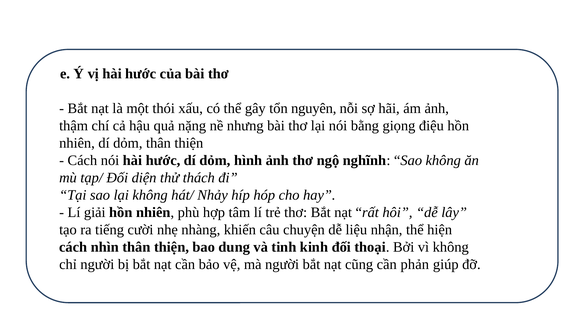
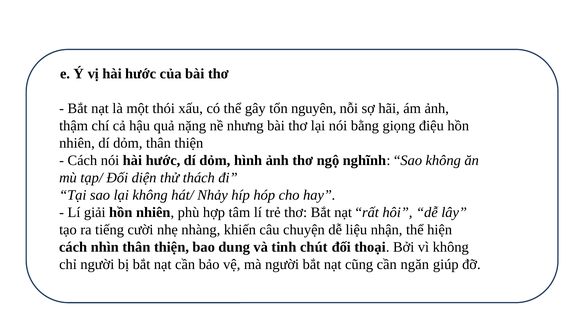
kinh: kinh -> chút (314, 247)
phản: phản -> ngăn (415, 264)
